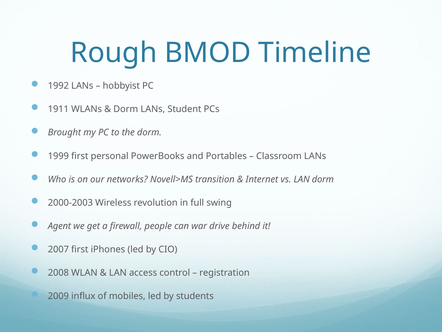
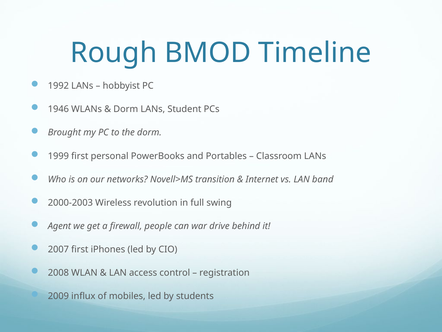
1911: 1911 -> 1946 (58, 109)
LAN dorm: dorm -> band (323, 179)
